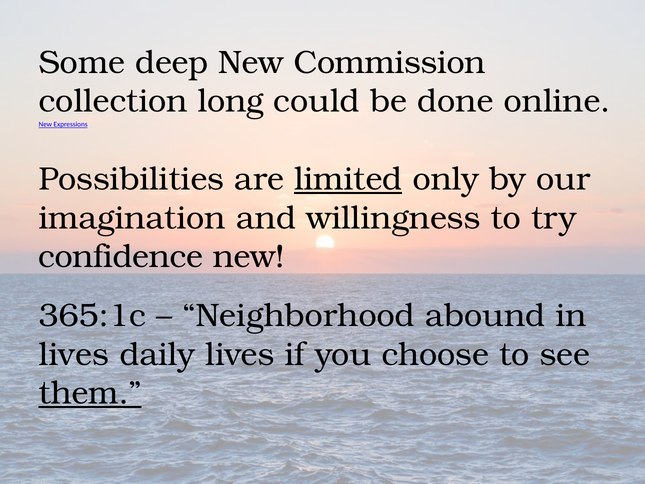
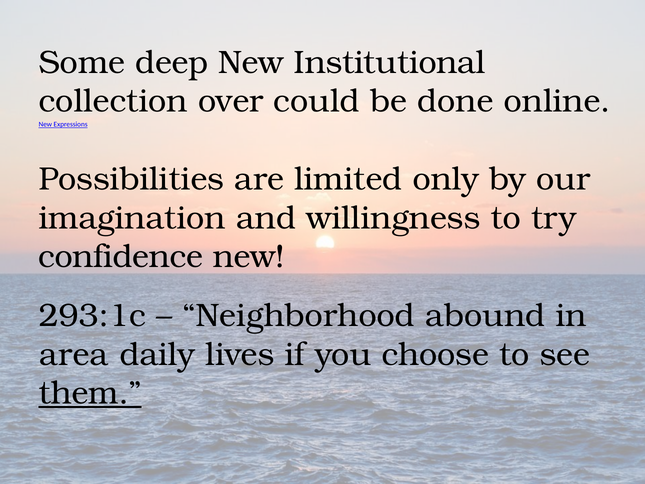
Commission: Commission -> Institutional (390, 62)
long: long -> over (231, 101)
limited underline: present -> none (348, 179)
365:1c: 365:1c -> 293:1c (92, 316)
lives: lives -> area (74, 354)
